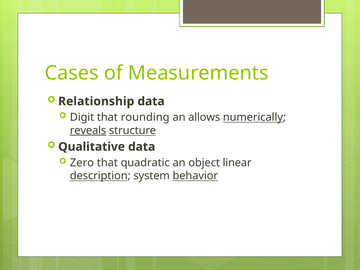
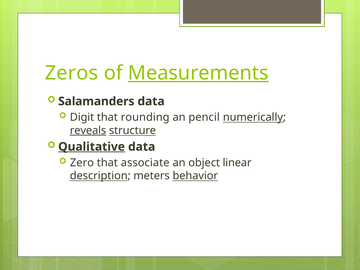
Cases: Cases -> Zeros (72, 73)
Measurements underline: none -> present (198, 73)
Relationship: Relationship -> Salamanders (96, 101)
allows: allows -> pencil (204, 117)
Qualitative underline: none -> present (92, 147)
quadratic: quadratic -> associate (145, 163)
system: system -> meters (152, 176)
